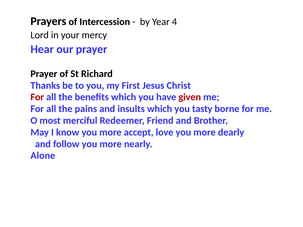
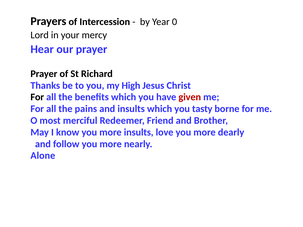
4: 4 -> 0 (175, 22)
First: First -> High (131, 86)
For colour: red -> black (37, 97)
more accept: accept -> insults (139, 132)
